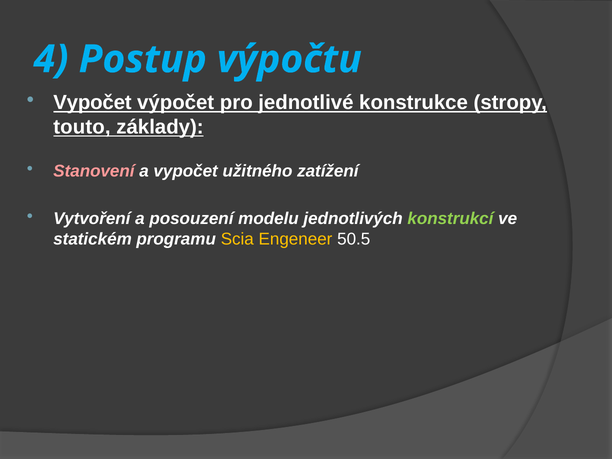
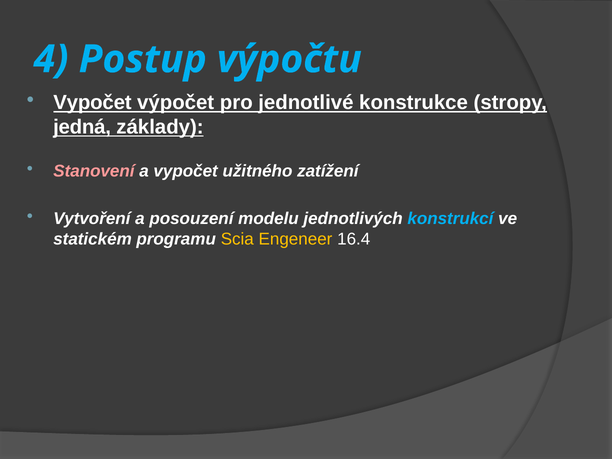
touto: touto -> jedná (82, 127)
konstrukcí colour: light green -> light blue (450, 219)
50.5: 50.5 -> 16.4 (354, 239)
